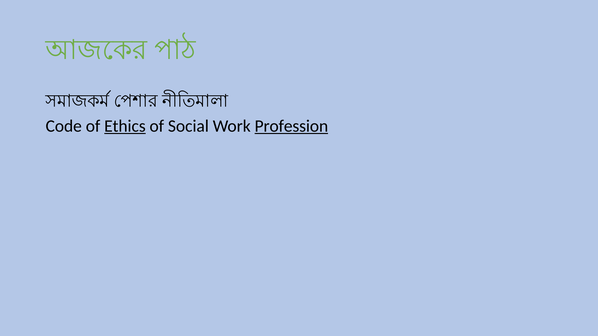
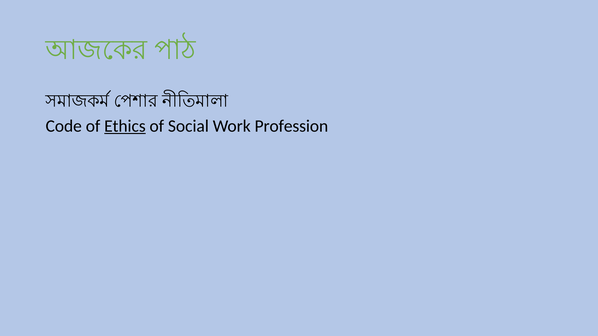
Profession underline: present -> none (291, 126)
